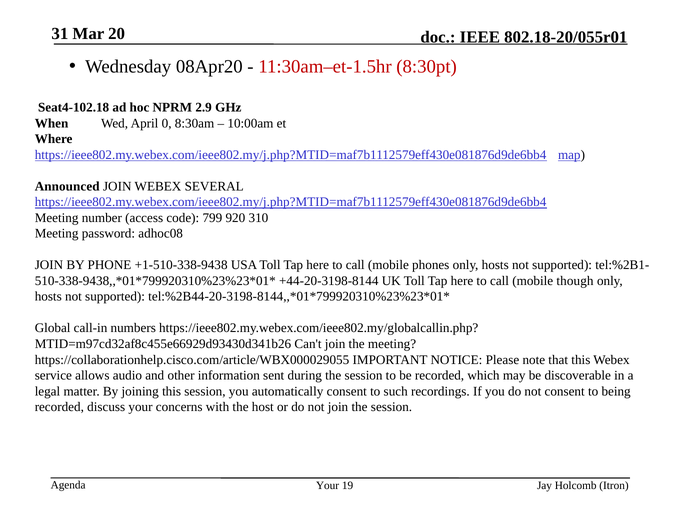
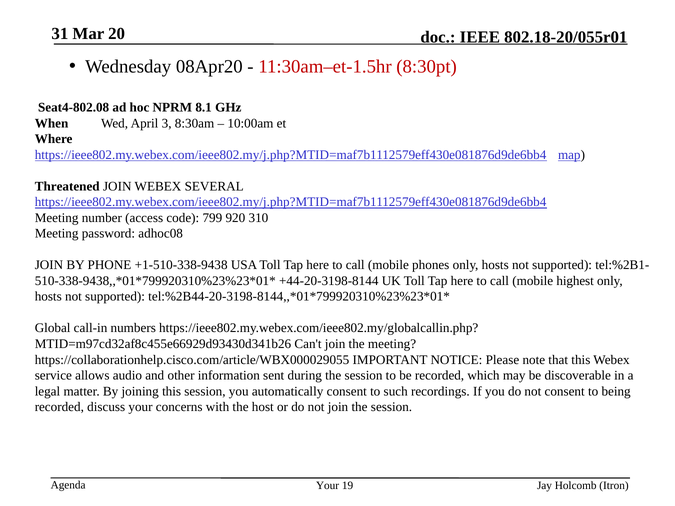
Seat4-102.18: Seat4-102.18 -> Seat4-802.08 (74, 108)
2.9: 2.9 -> 8.1 (204, 108)
0: 0 -> 3 (167, 123)
Announced: Announced -> Threatened (67, 187)
though: though -> highest (575, 281)
